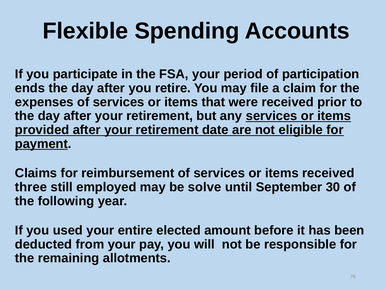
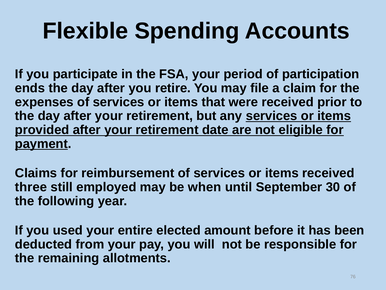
solve: solve -> when (205, 187)
